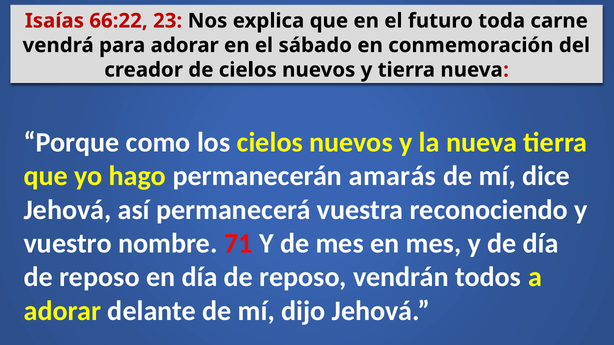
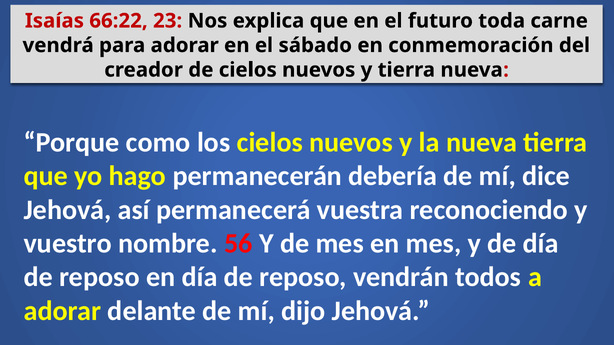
amarás: amarás -> debería (393, 176)
71: 71 -> 56 (238, 244)
